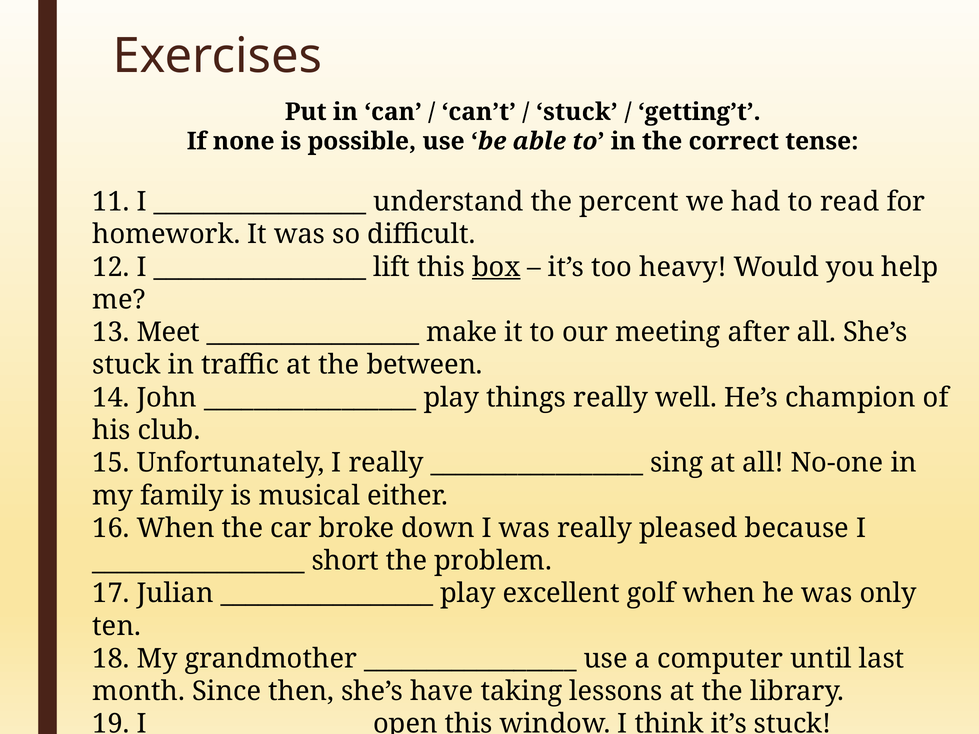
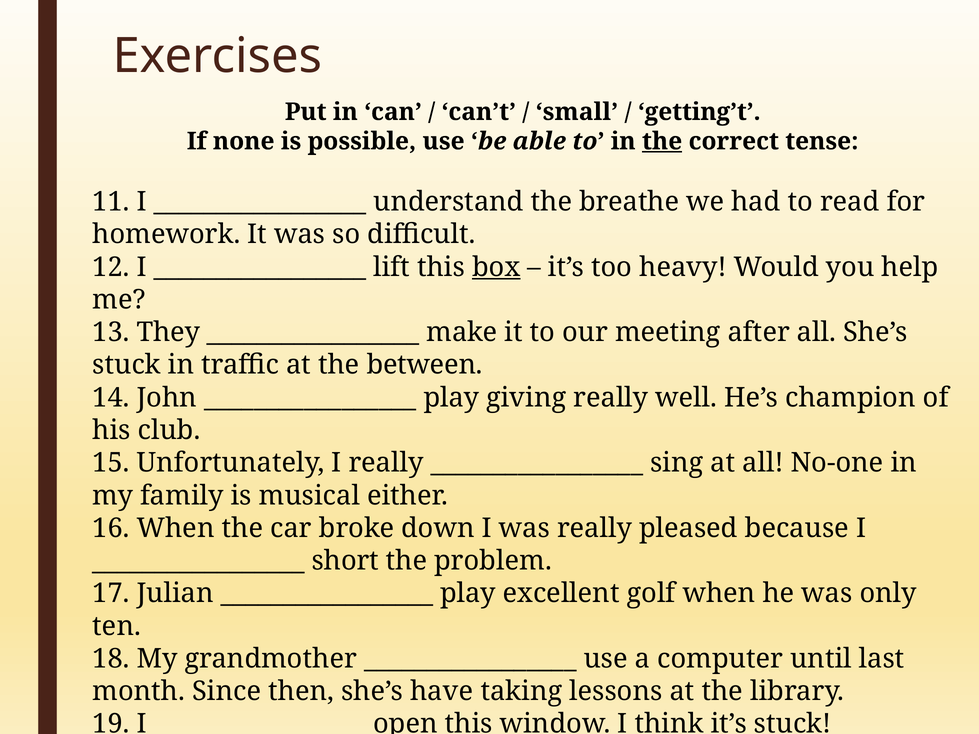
stuck: stuck -> small (577, 112)
the underline: none -> present (662, 141)
percent: percent -> breathe (629, 202)
Meet: Meet -> They (168, 332)
things: things -> giving (526, 398)
